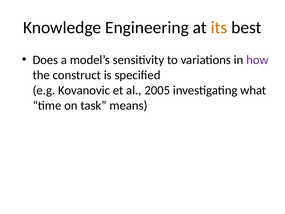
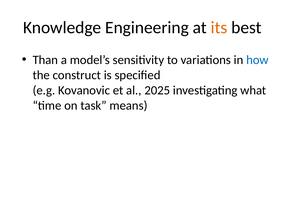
Does: Does -> Than (45, 60)
how colour: purple -> blue (257, 60)
2005: 2005 -> 2025 (157, 90)
